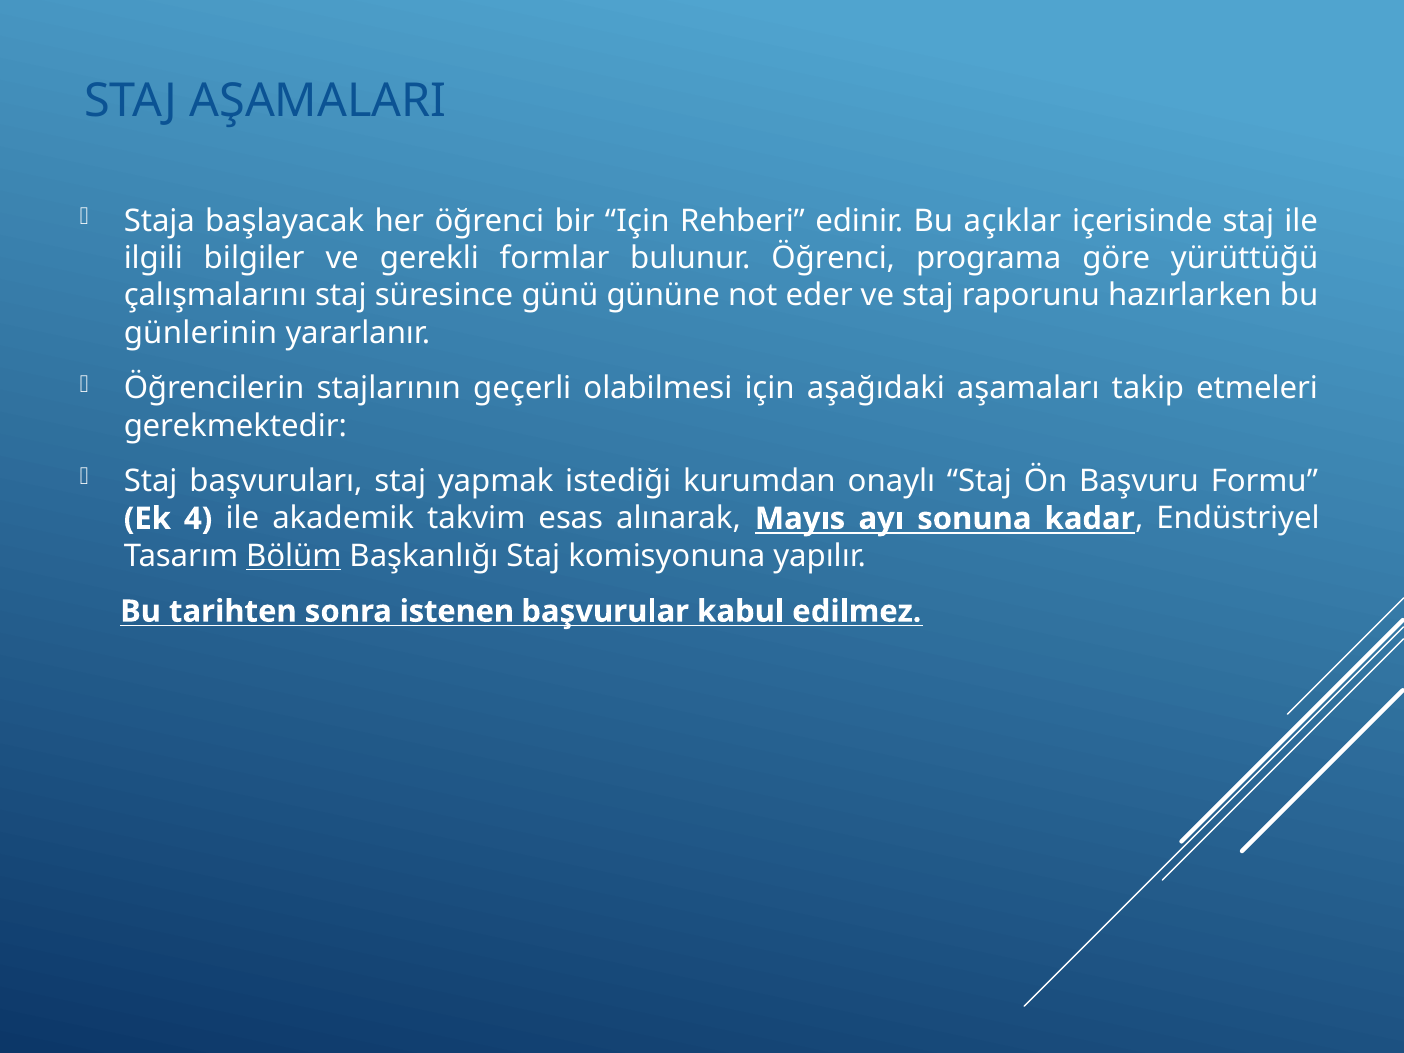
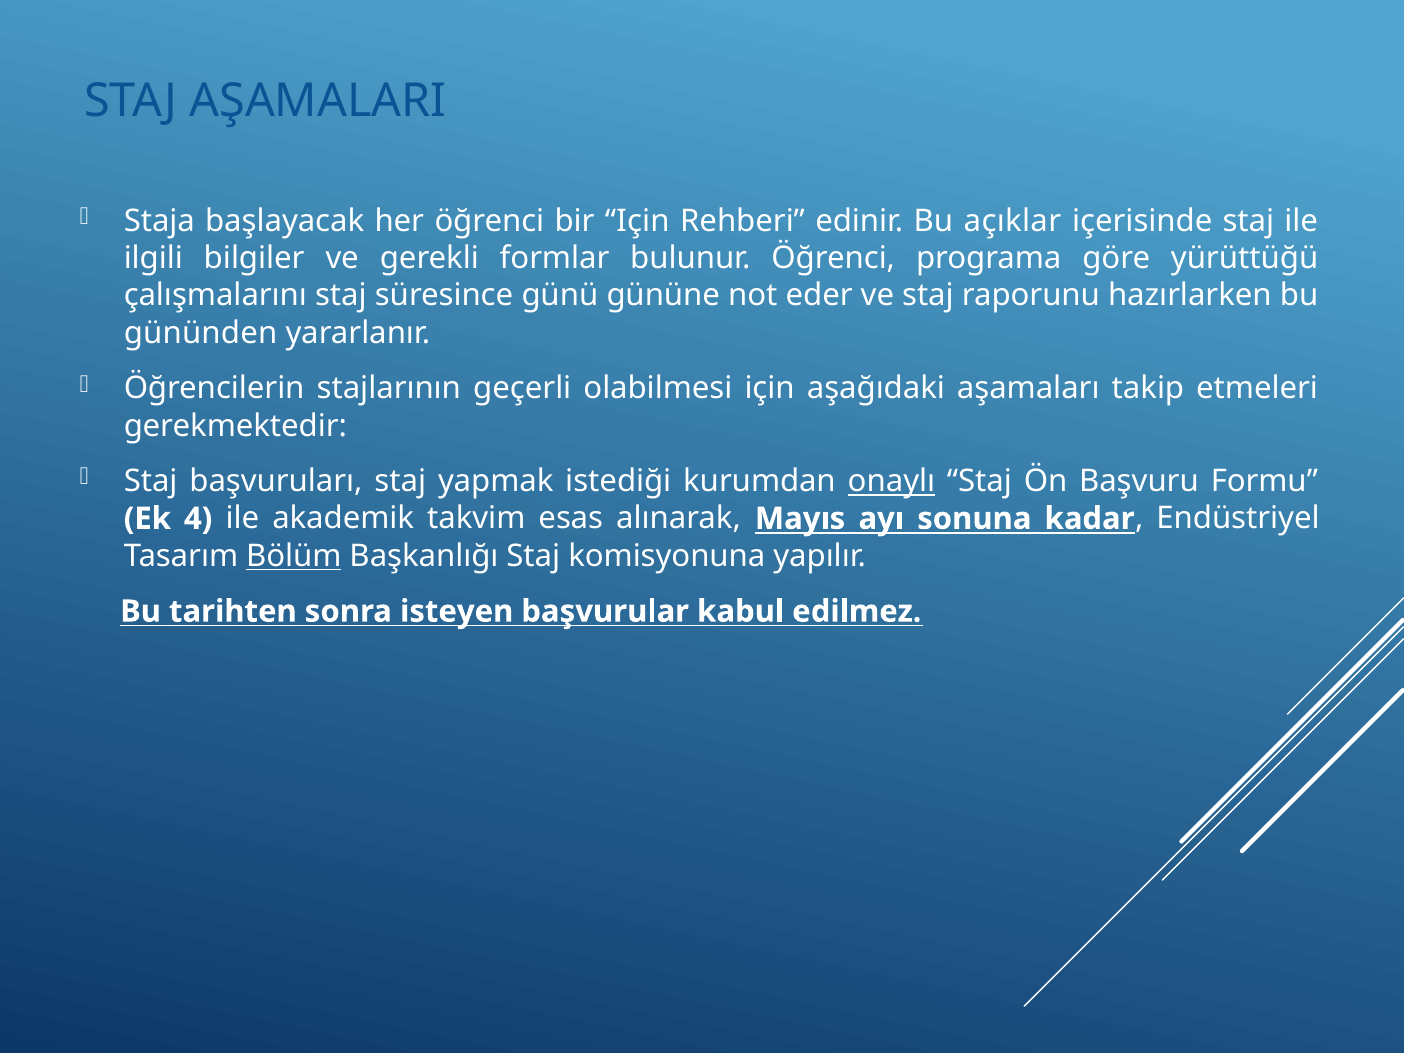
günlerinin: günlerinin -> gününden (201, 333)
onaylı underline: none -> present (891, 481)
istenen: istenen -> isteyen (457, 611)
